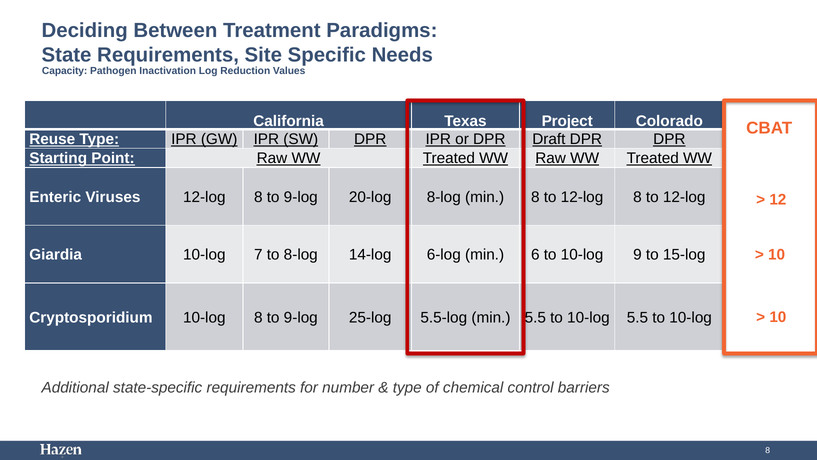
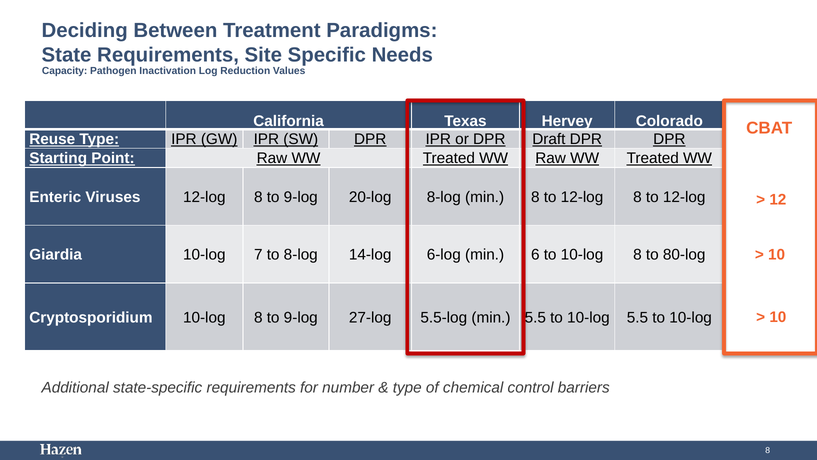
Project: Project -> Hervey (567, 121)
to 10-log 9: 9 -> 8 (637, 255)
15-log: 15-log -> 80-log (684, 255)
25-log: 25-log -> 27-log (370, 317)
